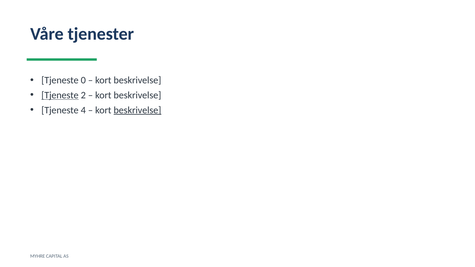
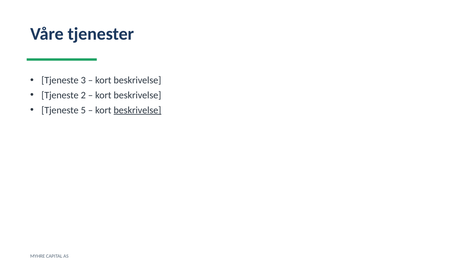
0: 0 -> 3 (83, 80)
Tjeneste underline: present -> none (60, 95)
4: 4 -> 5 (83, 110)
